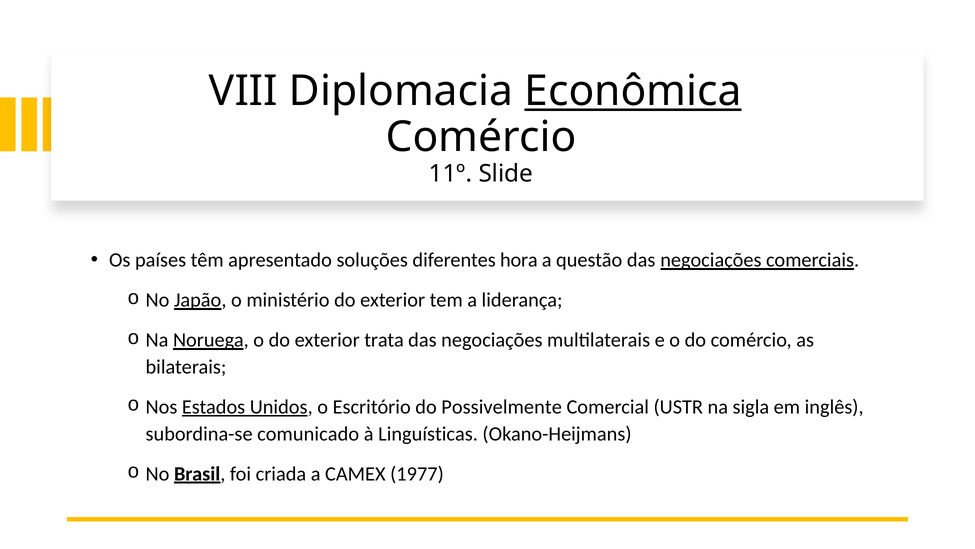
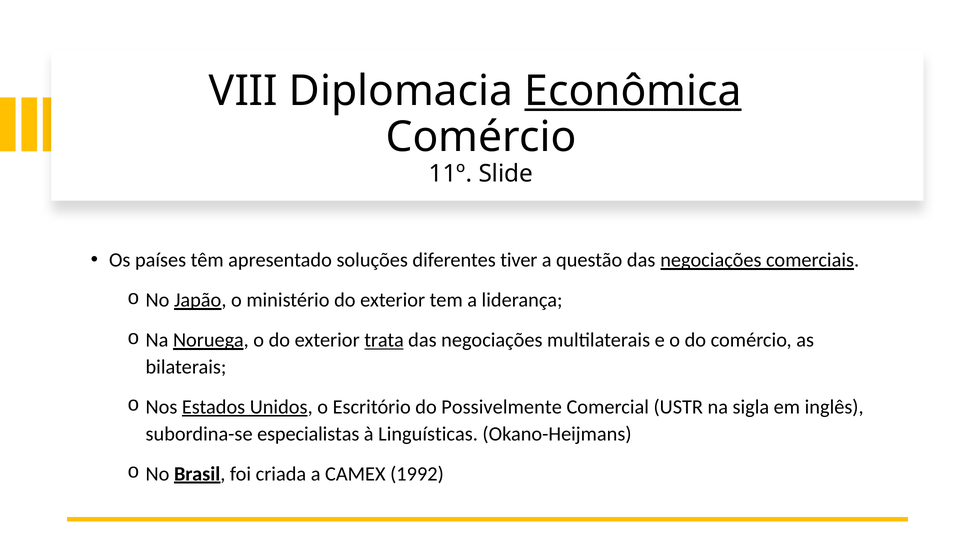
hora: hora -> tiver (519, 260)
trata underline: none -> present (384, 340)
comunicado: comunicado -> especialistas (308, 433)
1977: 1977 -> 1992 (417, 473)
